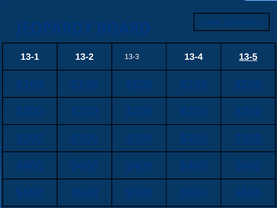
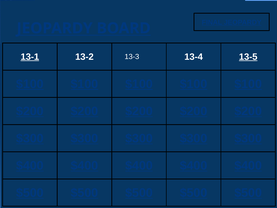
13-1 underline: none -> present (30, 57)
